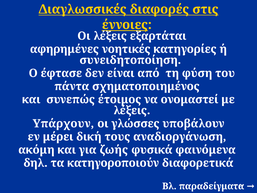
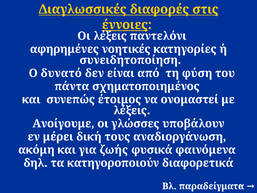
εξαρτάται: εξαρτάται -> παντελόνι (158, 36)
έφτασε: έφτασε -> δυνατό (61, 73)
Υπάρχουν: Υπάρχουν -> Ανοίγουμε (63, 123)
